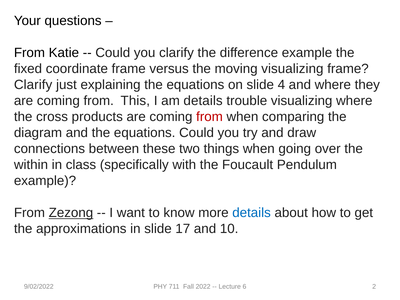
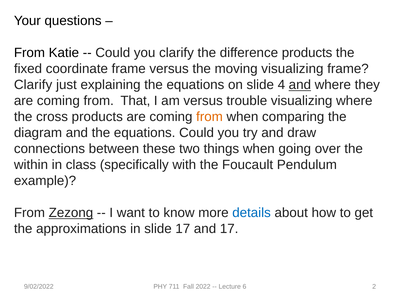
difference example: example -> products (307, 53)
and underline: none -> present (300, 85)
This: This -> That (135, 101)
am details: details -> versus (203, 101)
from colour: red -> orange (209, 117)
and 10: 10 -> 17 (229, 229)
